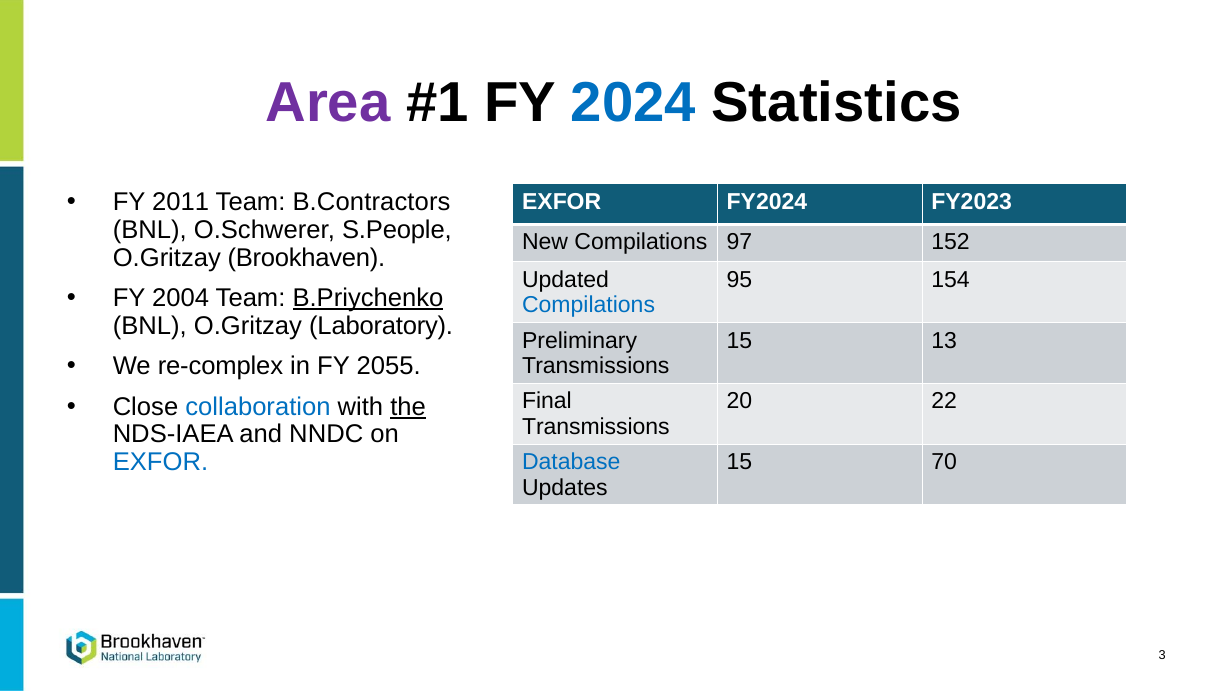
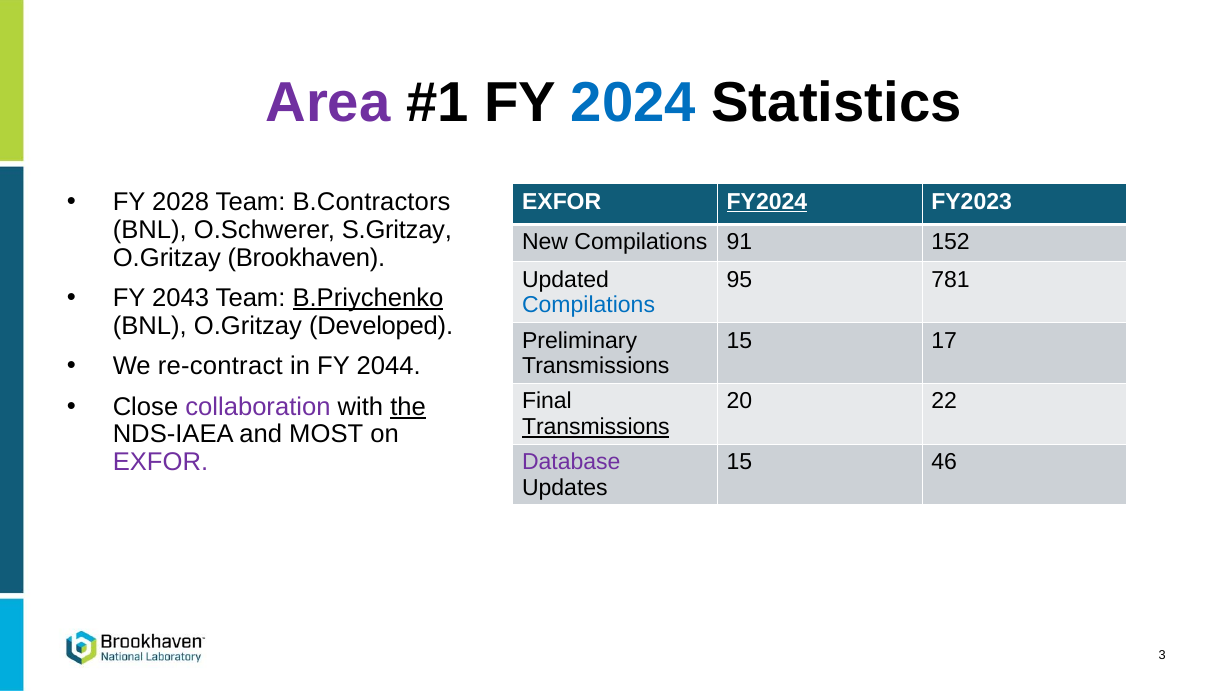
2011: 2011 -> 2028 (181, 202)
FY2024 underline: none -> present (767, 202)
S.People: S.People -> S.Gritzay (397, 230)
97: 97 -> 91 (739, 242)
154: 154 -> 781 (951, 280)
2004: 2004 -> 2043 (181, 298)
Laboratory: Laboratory -> Developed (381, 326)
13: 13 -> 17 (944, 340)
re-complex: re-complex -> re-contract (220, 366)
2055: 2055 -> 2044 (389, 366)
collaboration colour: blue -> purple (258, 407)
Transmissions underline: none -> present (596, 427)
NNDC: NNDC -> MOST (326, 434)
EXFOR colour: blue -> purple (160, 462)
Database colour: blue -> purple (571, 462)
70: 70 -> 46 (944, 462)
